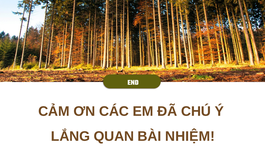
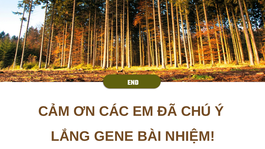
QUAN: QUAN -> GENE (114, 136)
